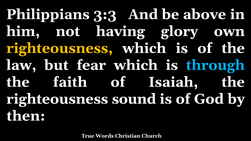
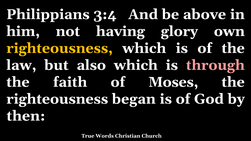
3:3: 3:3 -> 3:4 (105, 14)
fear: fear -> also (91, 65)
through colour: light blue -> pink (215, 65)
Isaiah: Isaiah -> Moses (173, 82)
sound: sound -> began (134, 99)
